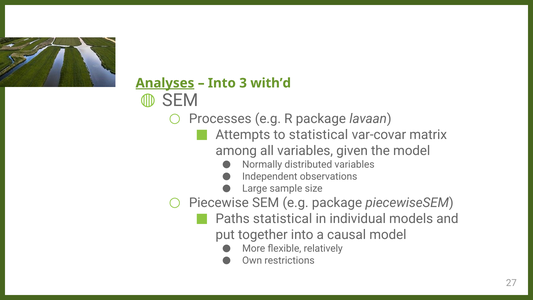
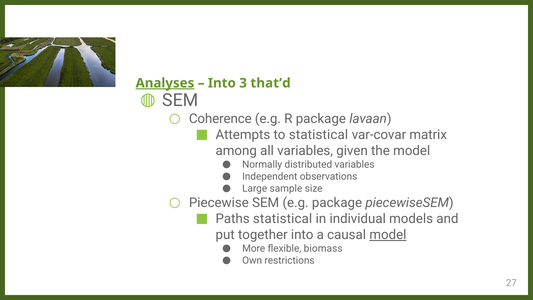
with’d: with’d -> that’d (271, 83)
Processes: Processes -> Coherence (220, 119)
model underline: none -> present (388, 234)
relatively: relatively -> biomass (323, 248)
